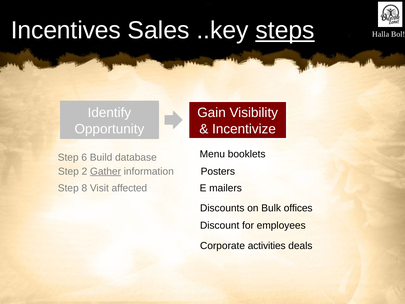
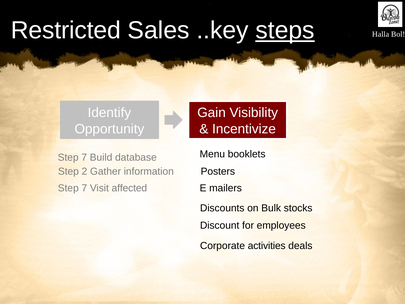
Incentives: Incentives -> Restricted (66, 30)
6: 6 -> 7 (84, 157)
Gather underline: present -> none (106, 171)
8: 8 -> 7 (84, 188)
offices: offices -> stocks (298, 208)
